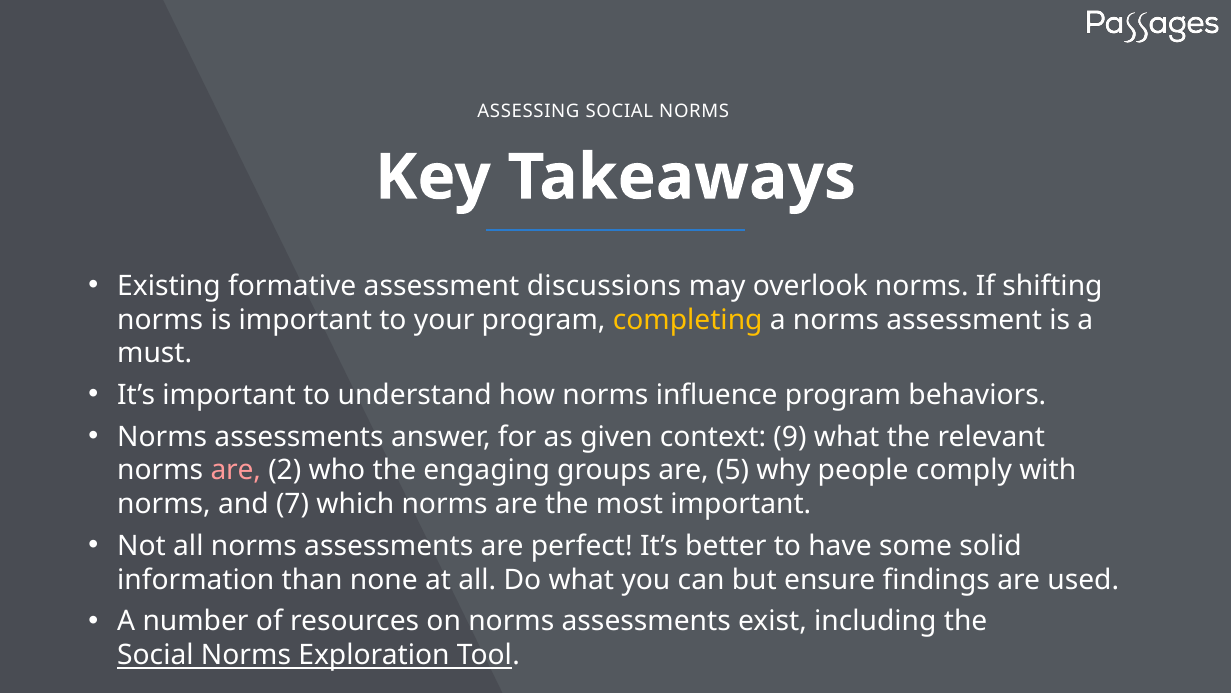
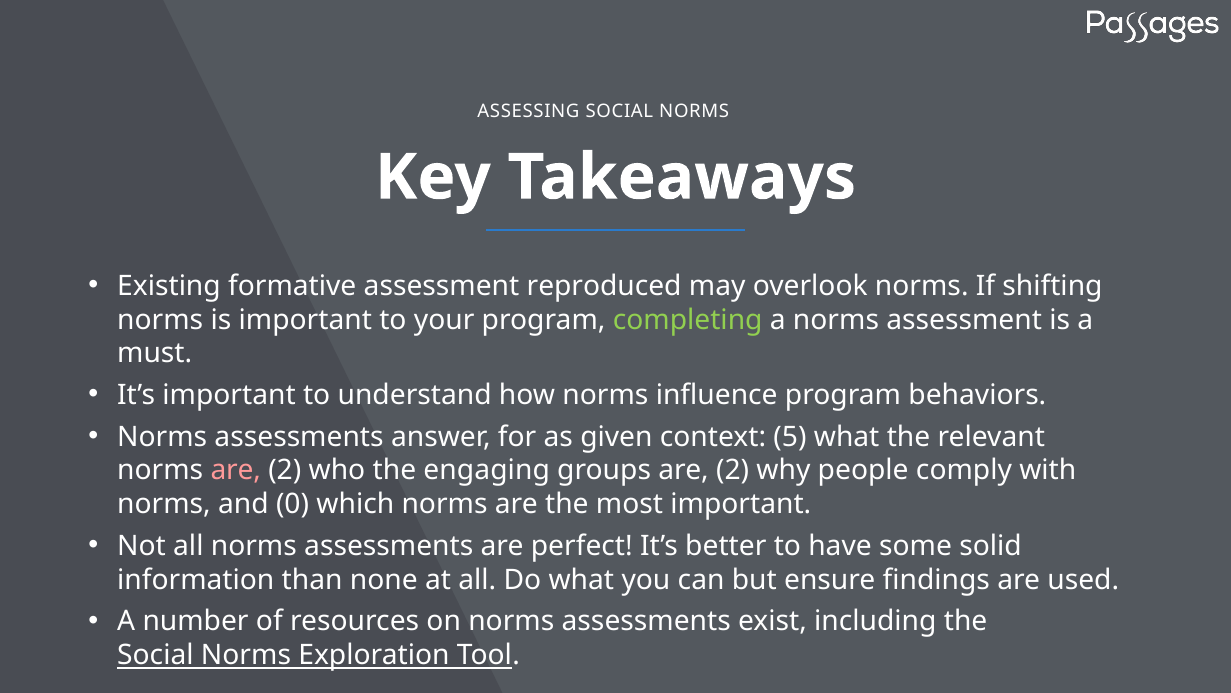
discussions: discussions -> reproduced (604, 286)
completing colour: yellow -> light green (688, 320)
9: 9 -> 5 (790, 436)
groups are 5: 5 -> 2 (733, 470)
7: 7 -> 0 (293, 504)
